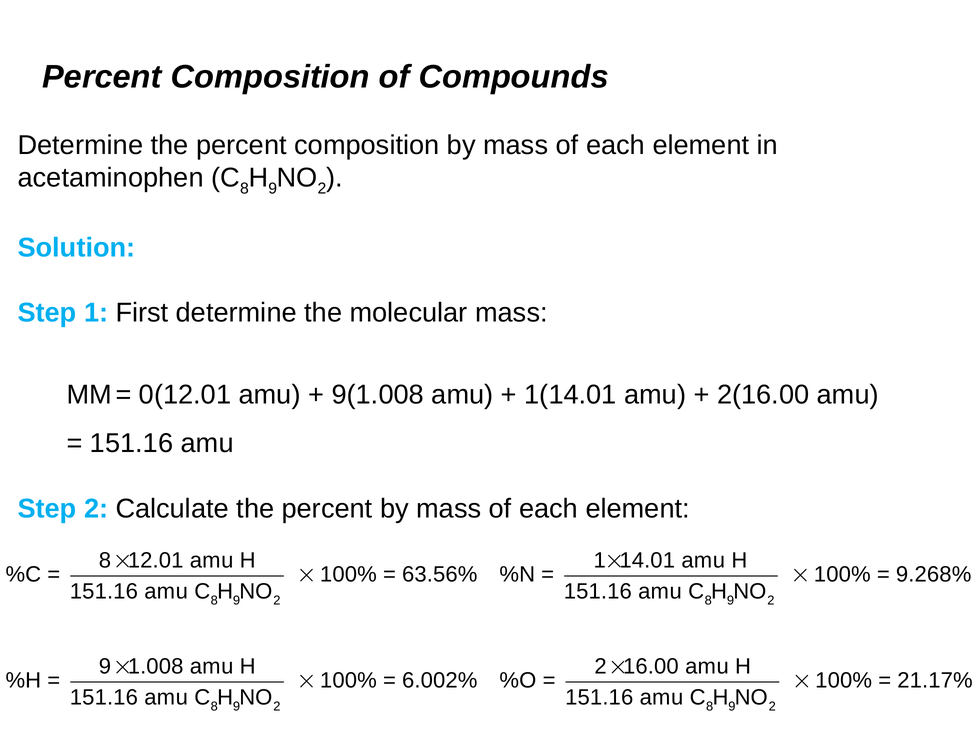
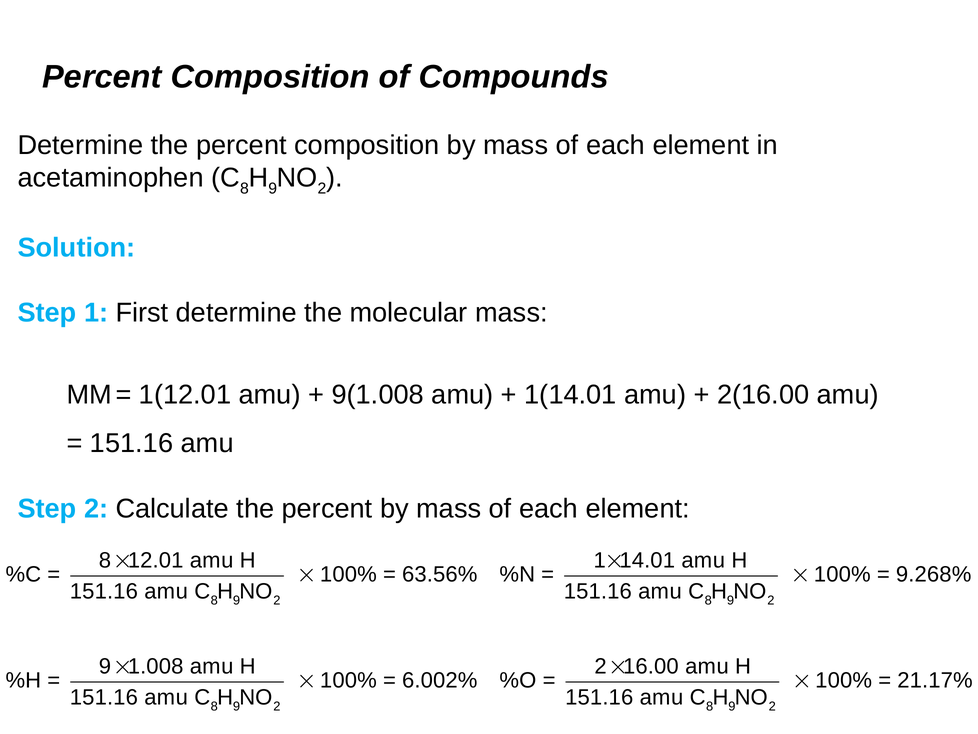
0(12.01: 0(12.01 -> 1(12.01 (185, 394)
